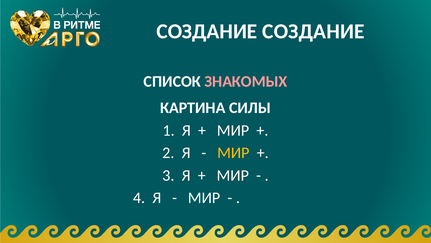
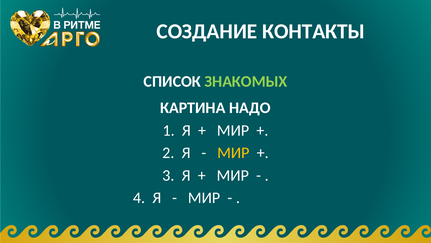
СОЗДАНИЕ СОЗДАНИЕ: СОЗДАНИЕ -> КОНТАКТЫ (313, 31)
ЗНАКОМЫХ colour: pink -> light green (246, 81)
СИЛЫ: СИЛЫ -> НАДО (250, 108)
